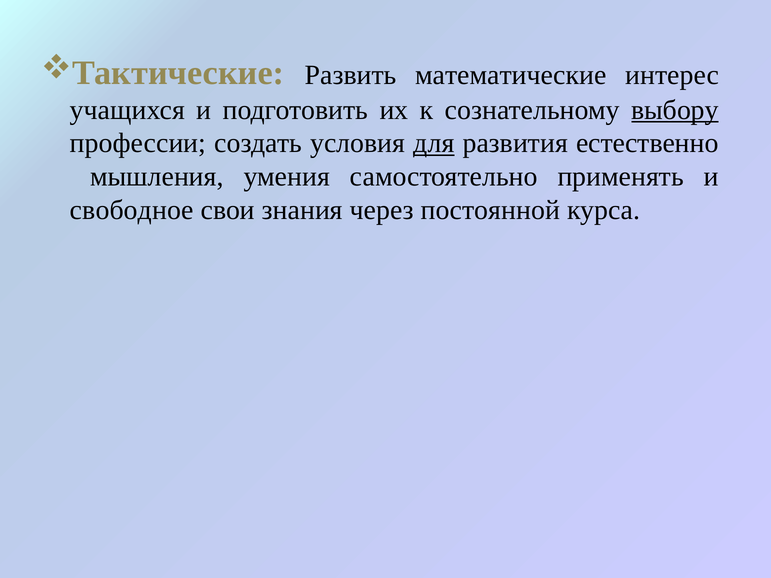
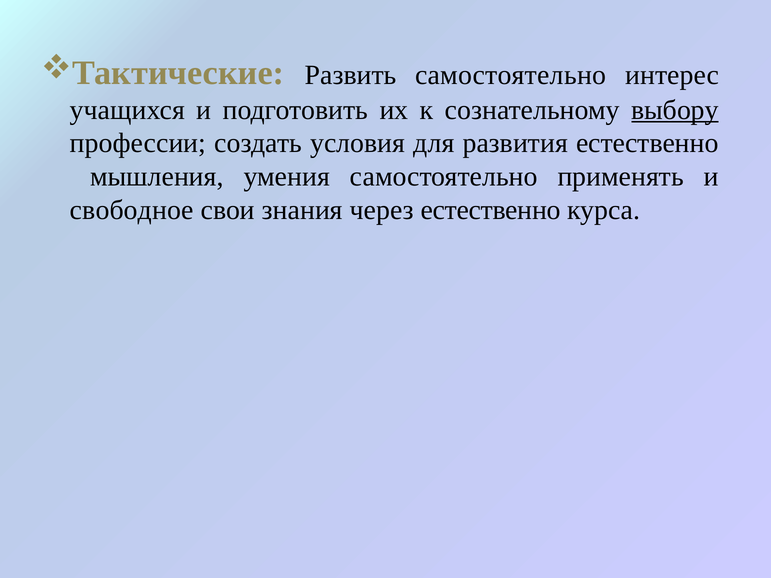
Развить математические: математические -> самостоятельно (511, 75)
для underline: present -> none (434, 143)
через постоянной: постоянной -> естественно (491, 210)
